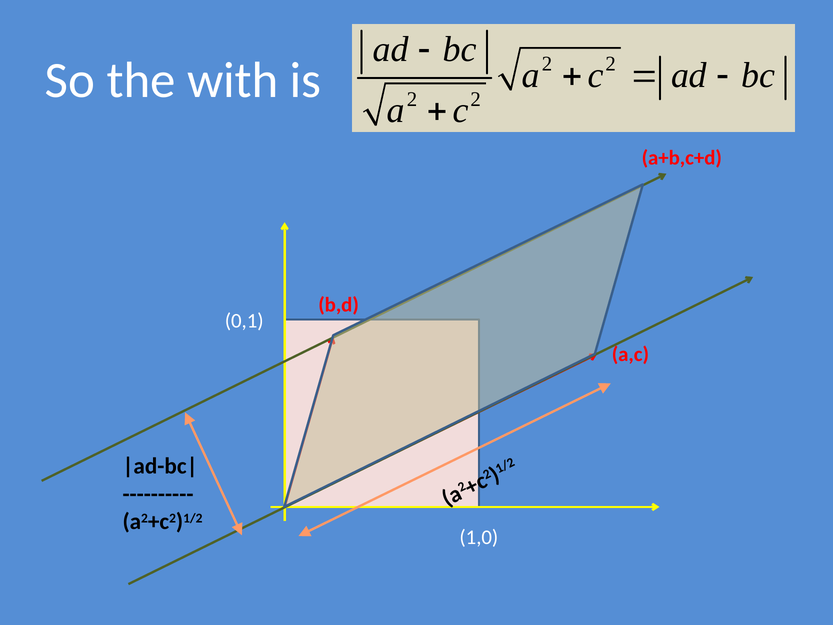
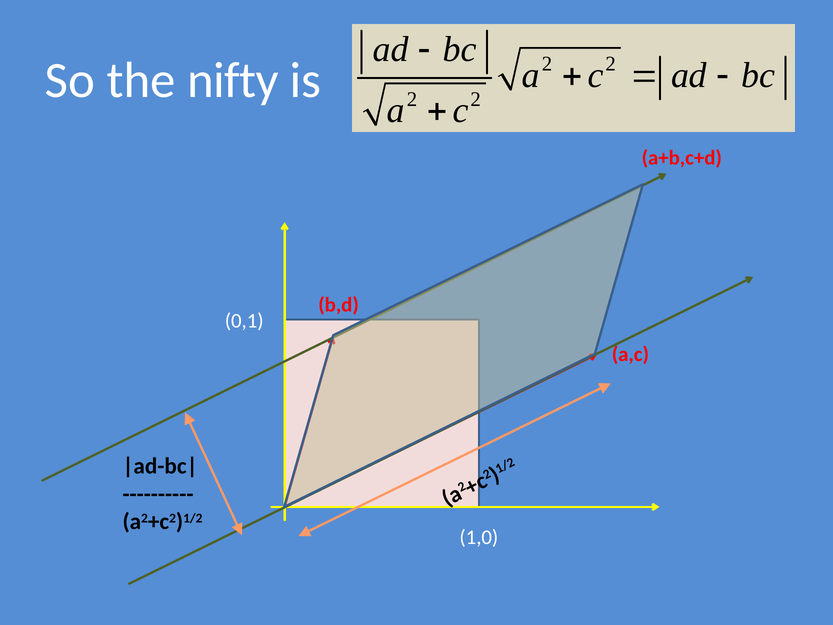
with: with -> nifty (233, 80)
